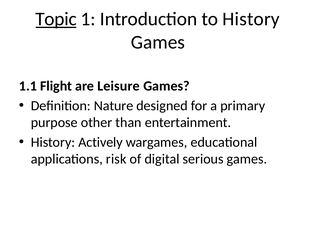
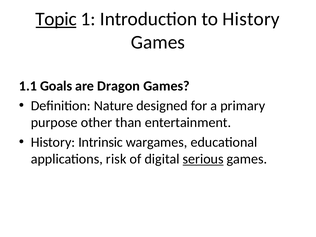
Flight: Flight -> Goals (56, 86)
Leisure: Leisure -> Dragon (119, 86)
Actively: Actively -> Intrinsic (101, 142)
serious underline: none -> present (203, 159)
